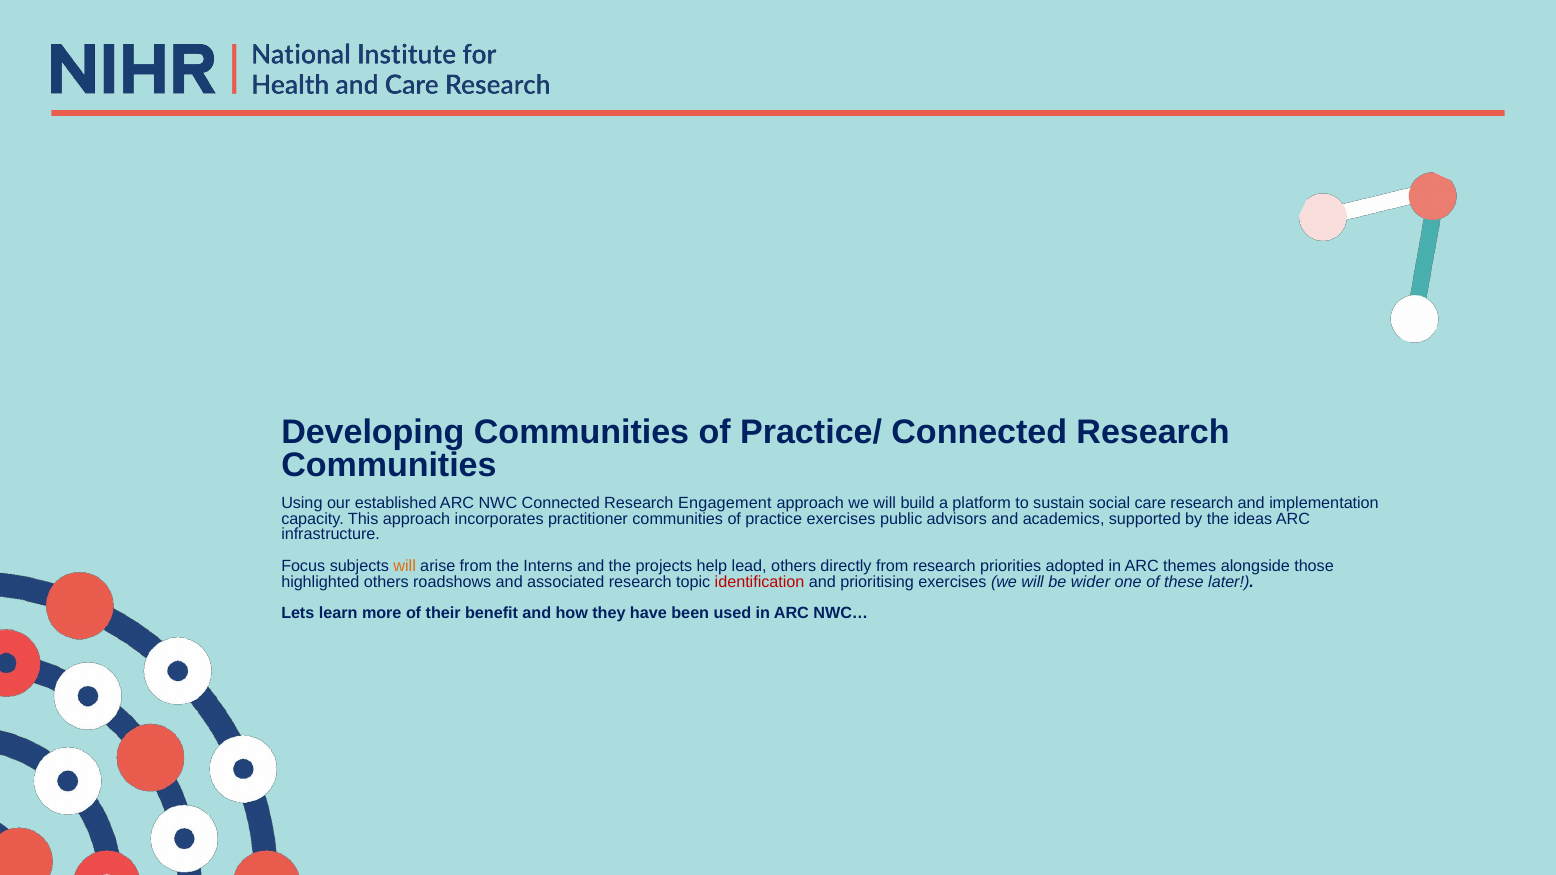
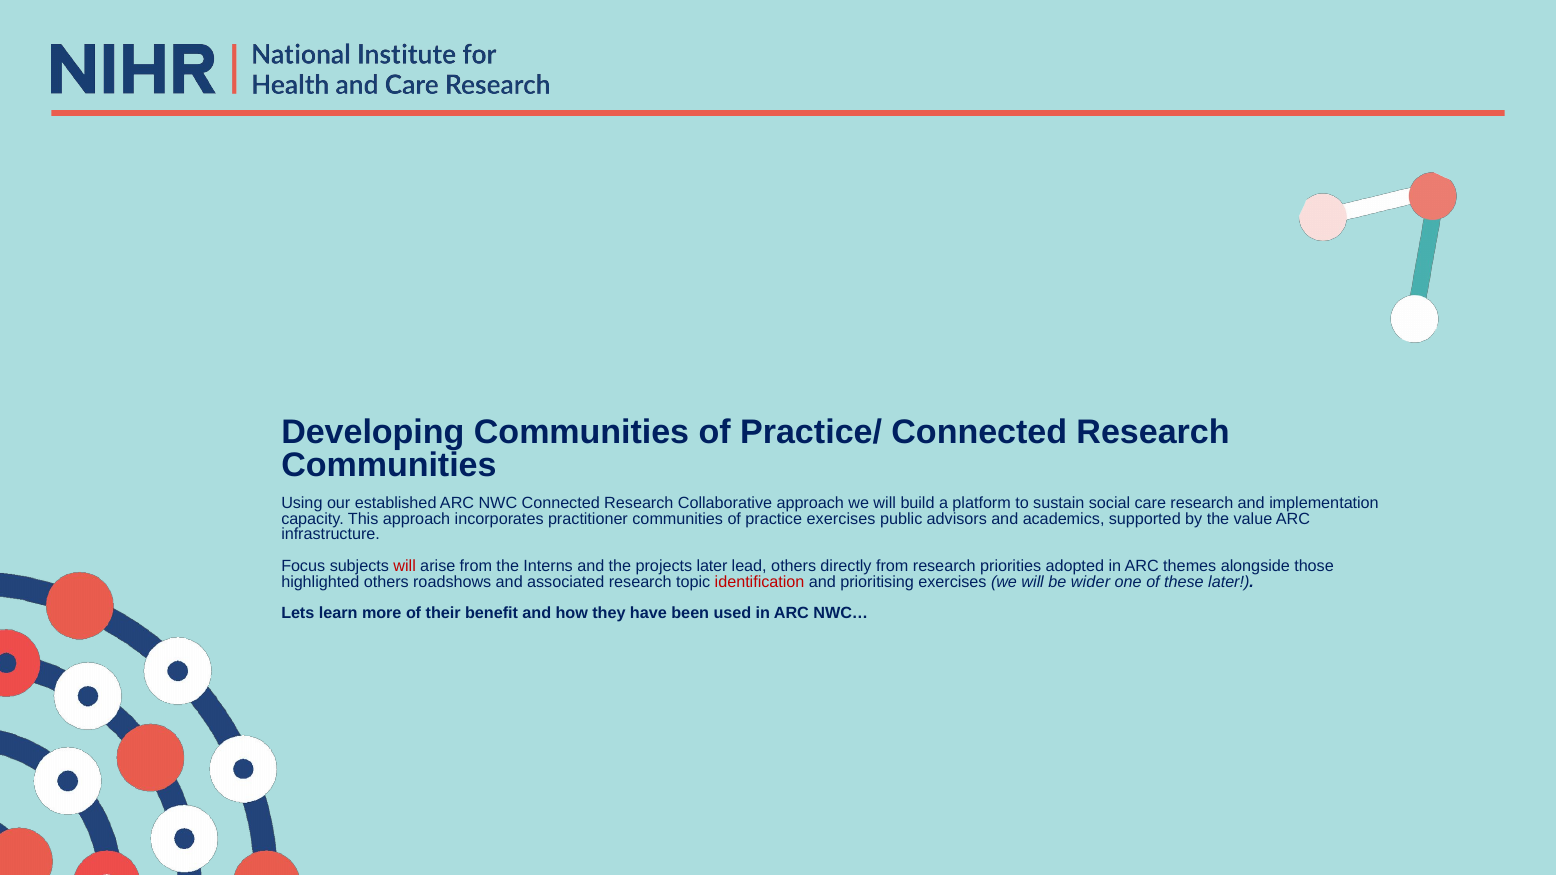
Engagement: Engagement -> Collaborative (725, 503)
ideas: ideas -> value (1253, 519)
will colour: orange -> red (405, 566)
projects help: help -> later (712, 566)
